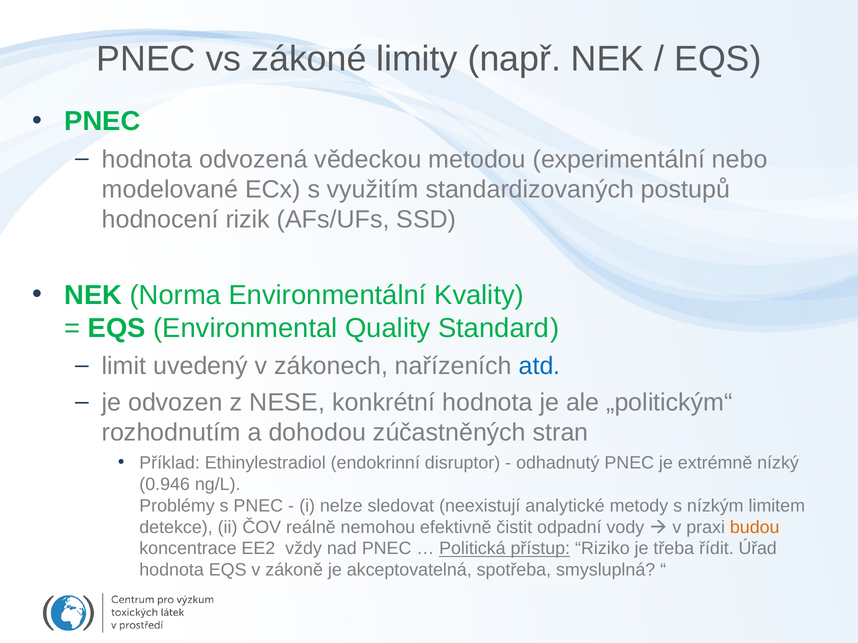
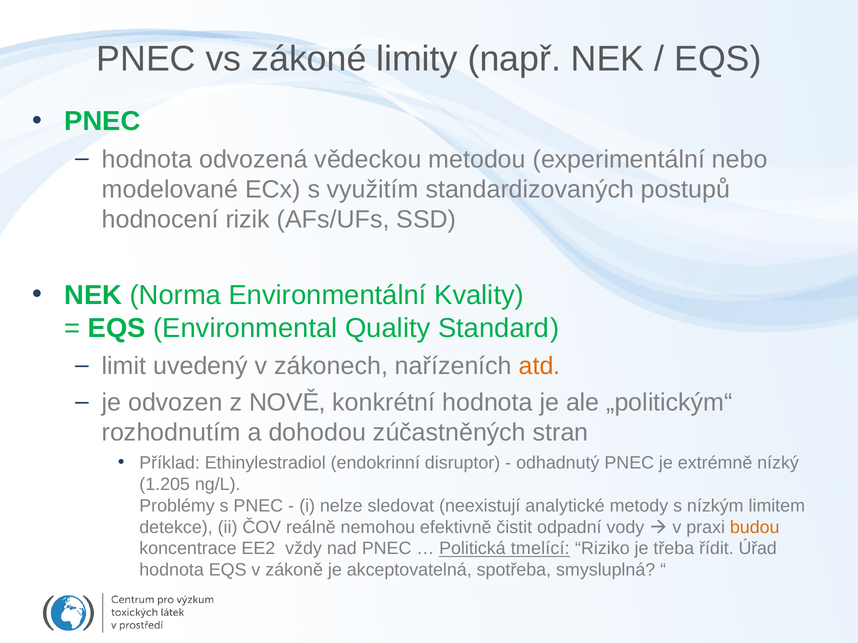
atd colour: blue -> orange (540, 366)
NESE: NESE -> NOVĚ (287, 403)
0.946: 0.946 -> 1.205 (165, 485)
přístup: přístup -> tmelící (540, 549)
